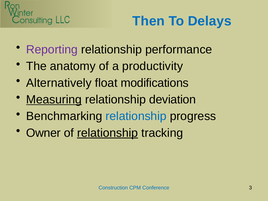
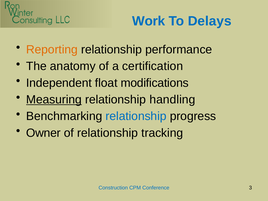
Then: Then -> Work (149, 21)
Reporting colour: purple -> orange (52, 50)
productivity: productivity -> certification (153, 66)
Alternatively: Alternatively -> Independent (59, 83)
deviation: deviation -> handling (172, 100)
relationship underline: present -> none (108, 133)
